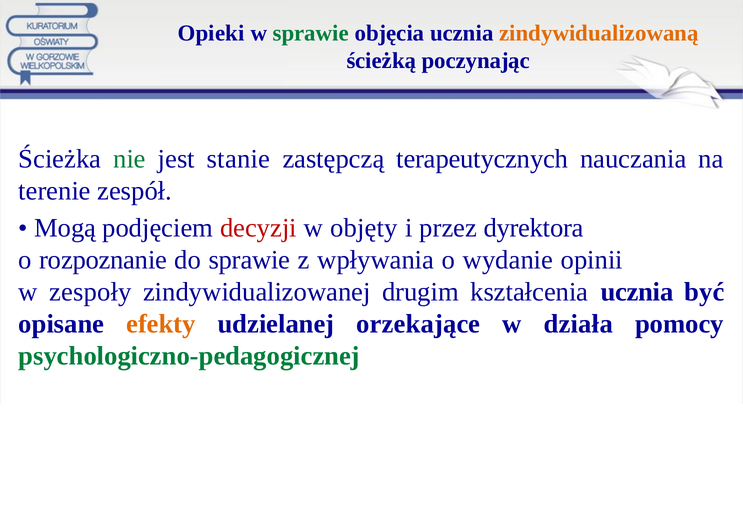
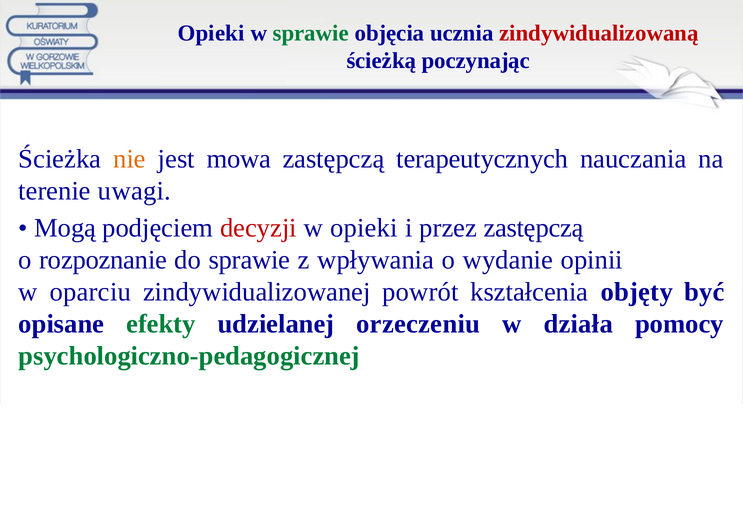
zindywidualizowaną colour: orange -> red (599, 33)
nie colour: green -> orange (129, 159)
stanie: stanie -> mowa (239, 159)
zespół: zespół -> uwagi (134, 191)
w objęty: objęty -> opieki (364, 228)
przez dyrektora: dyrektora -> zastępczą (534, 228)
zespoły: zespoły -> oparciu (90, 292)
drugim: drugim -> powrót (420, 292)
kształcenia ucznia: ucznia -> objęty (637, 292)
efekty colour: orange -> green (161, 324)
orzekające: orzekające -> orzeczeniu (418, 324)
